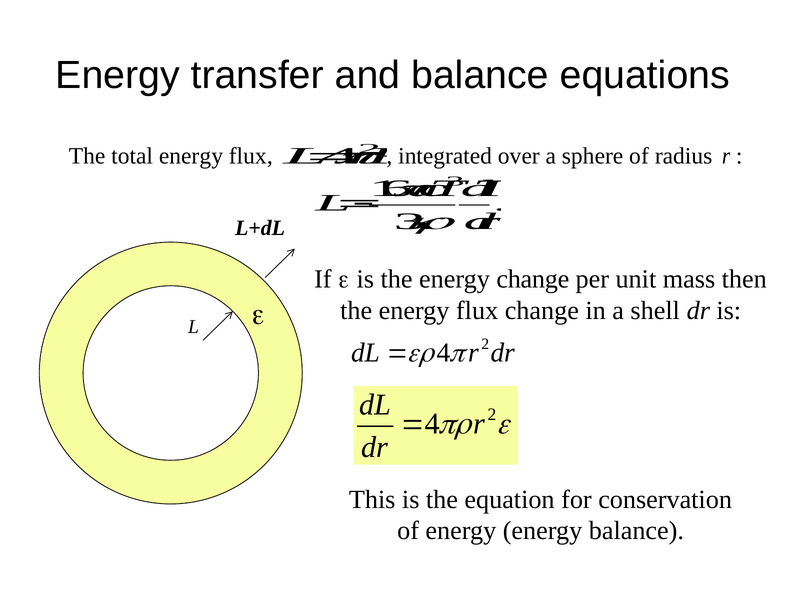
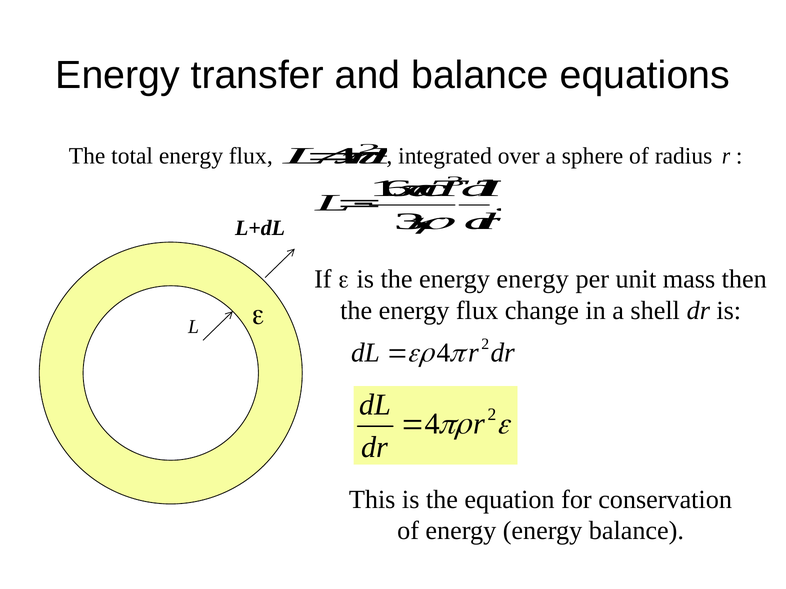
the energy change: change -> energy (533, 279)
